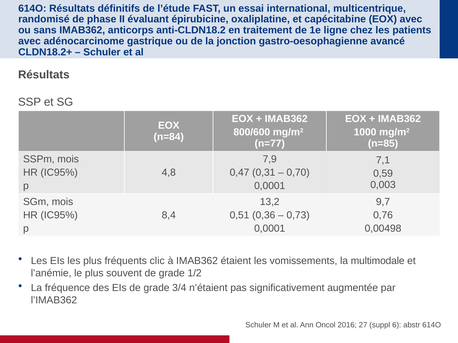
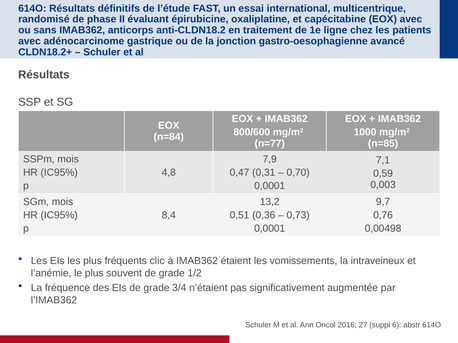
multimodale: multimodale -> intraveineux (378, 261)
